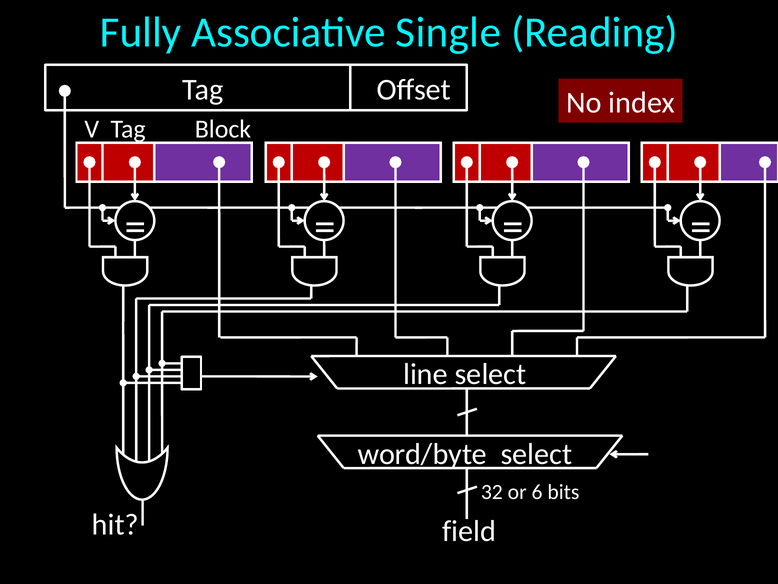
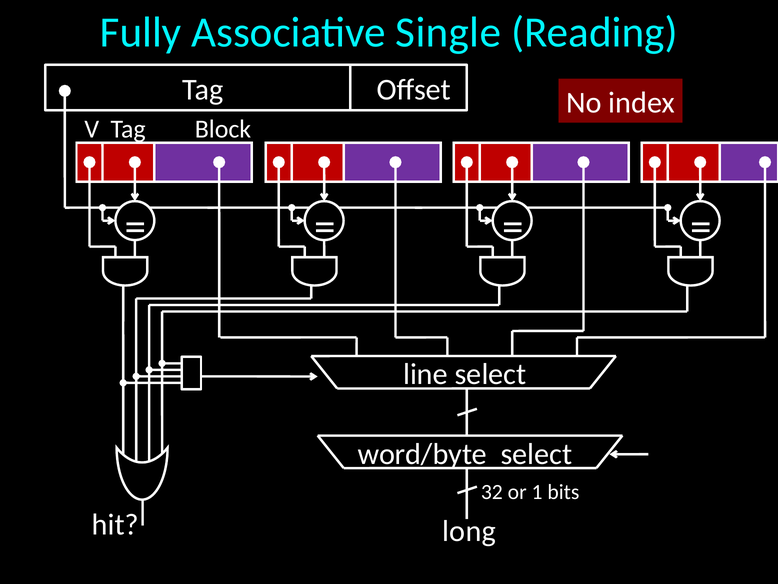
6: 6 -> 1 (537, 492)
field: field -> long (469, 531)
